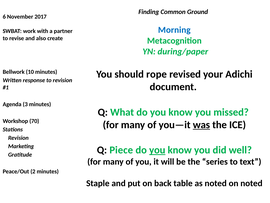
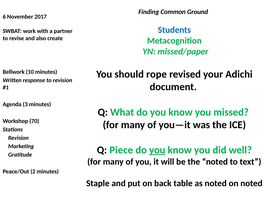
Morning: Morning -> Students (174, 30)
during/paper: during/paper -> missed/paper (183, 51)
was underline: present -> none (201, 124)
the series: series -> noted (215, 161)
